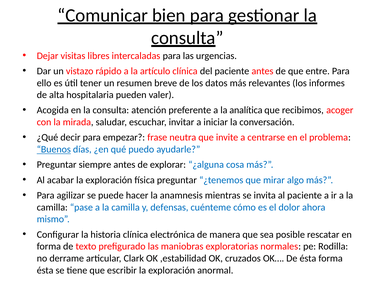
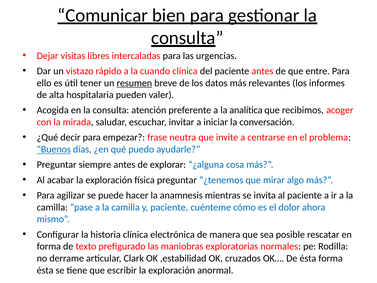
artículo: artículo -> cuando (155, 71)
resumen underline: none -> present (134, 83)
y defensas: defensas -> paciente (169, 207)
